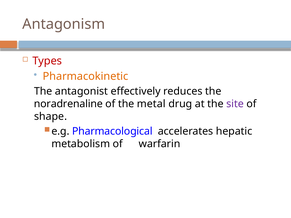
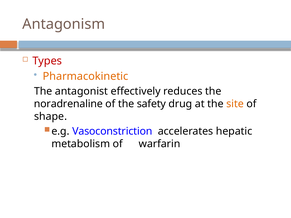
metal: metal -> safety (151, 104)
site colour: purple -> orange (235, 104)
Pharmacological: Pharmacological -> Vasoconstriction (112, 131)
